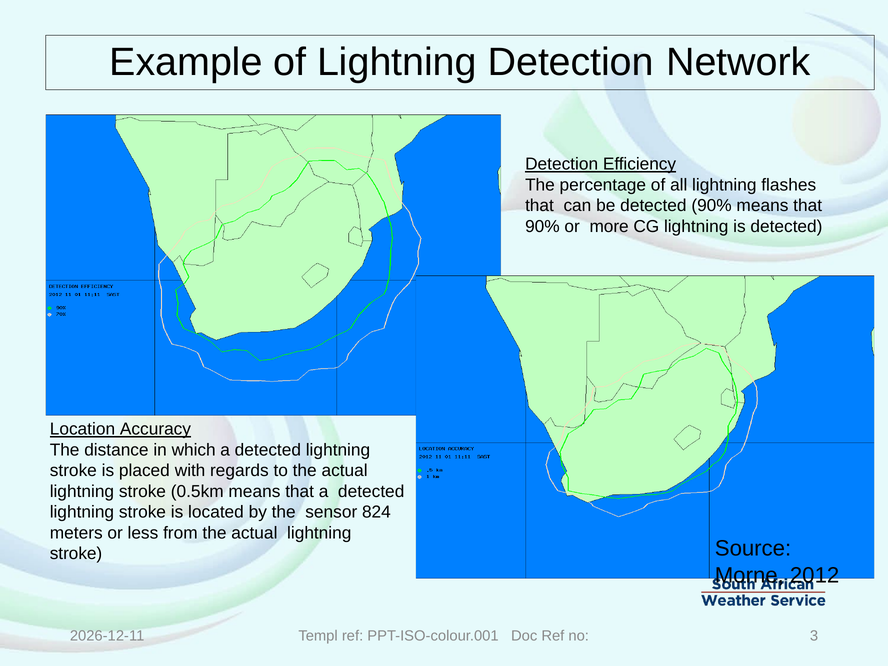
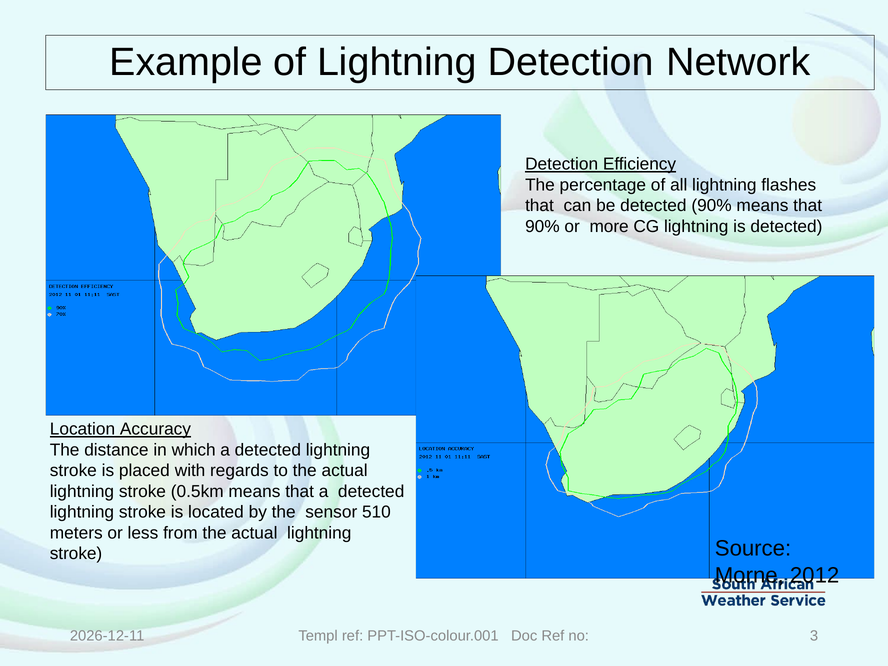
824: 824 -> 510 (376, 512)
